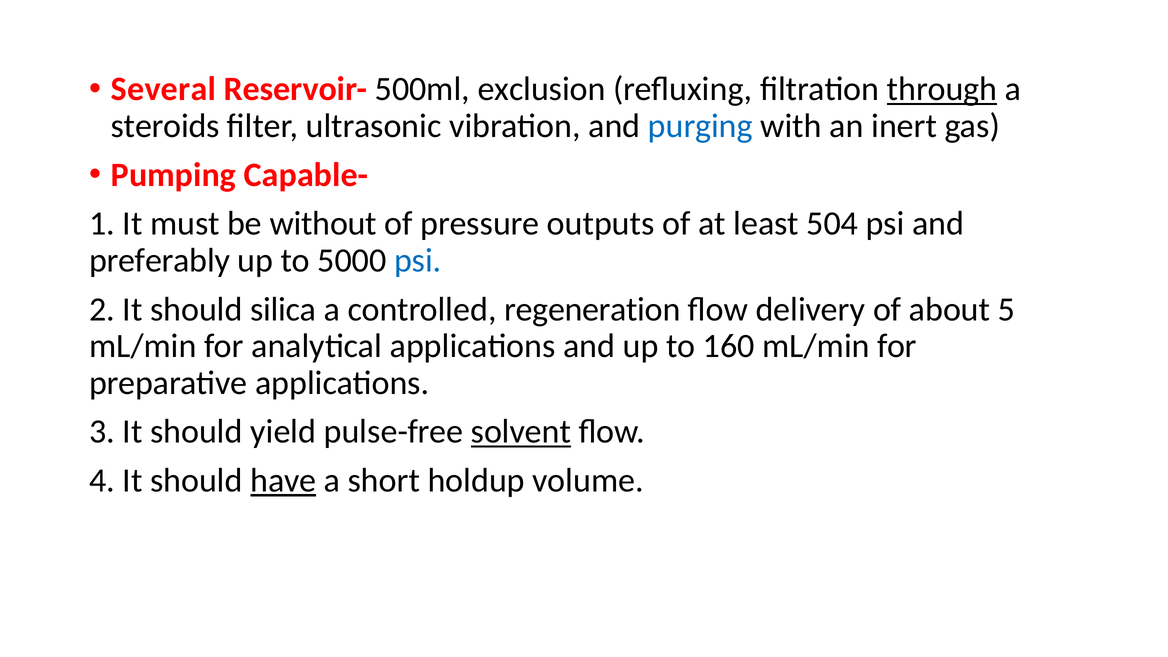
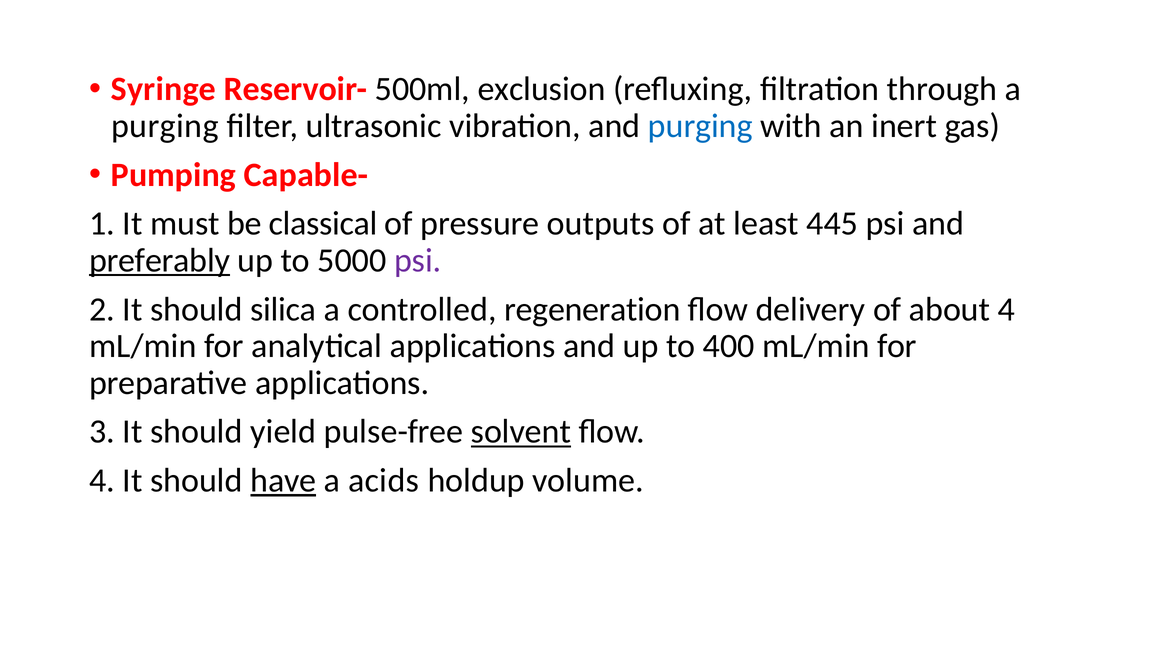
Several: Several -> Syringe (163, 89)
through underline: present -> none (942, 89)
steroids: steroids -> purging (165, 126)
without: without -> classical (323, 224)
504: 504 -> 445 (832, 224)
preferably underline: none -> present (160, 260)
psi colour: blue -> purple (418, 260)
about 5: 5 -> 4 (1007, 309)
160: 160 -> 400 (729, 346)
short: short -> acids (384, 481)
